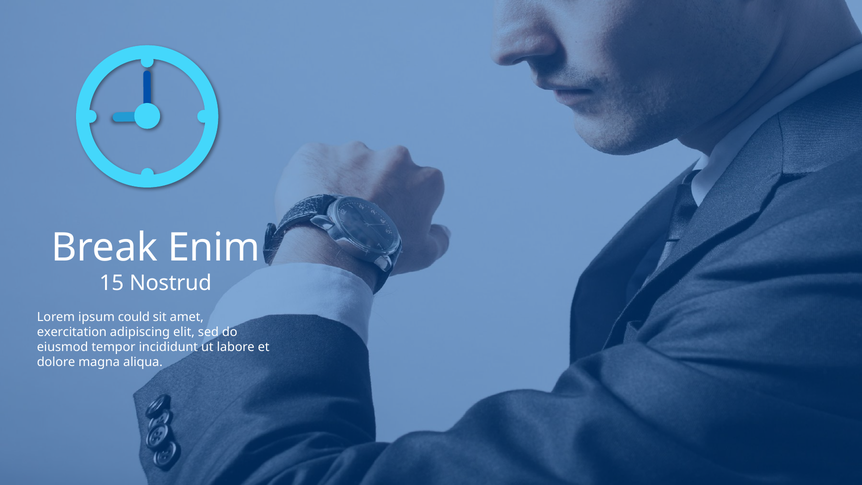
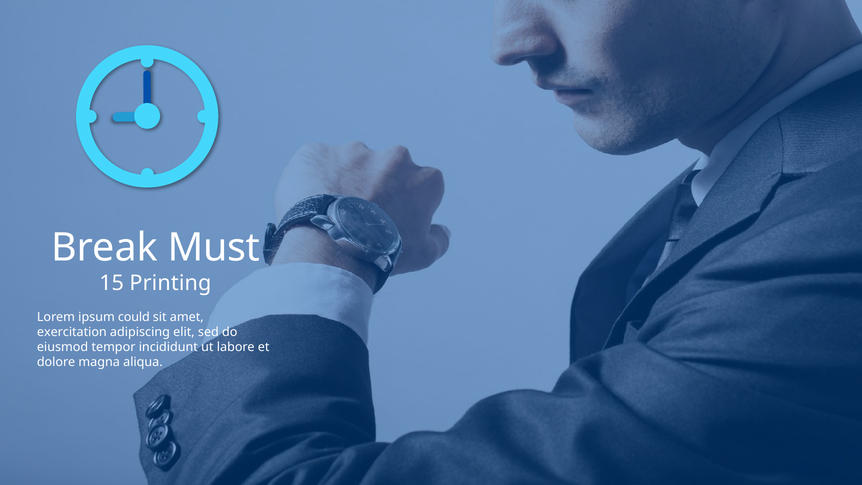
Enim: Enim -> Must (214, 248)
Nostrud: Nostrud -> Printing (170, 283)
